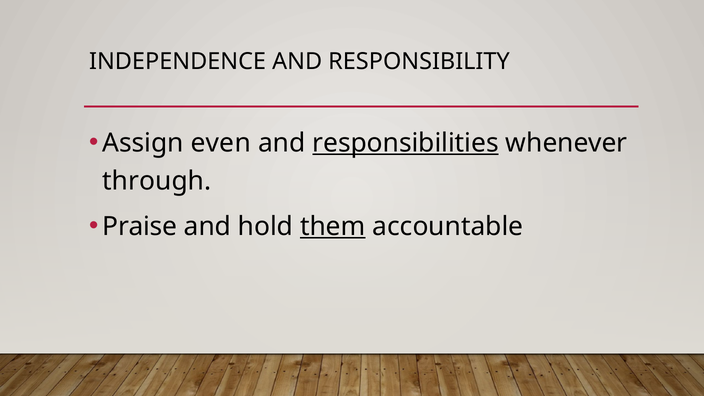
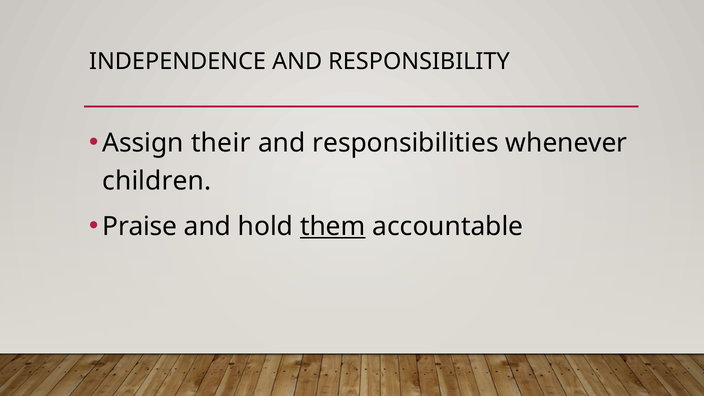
even: even -> their (221, 143)
responsibilities underline: present -> none (406, 143)
through: through -> children (157, 181)
